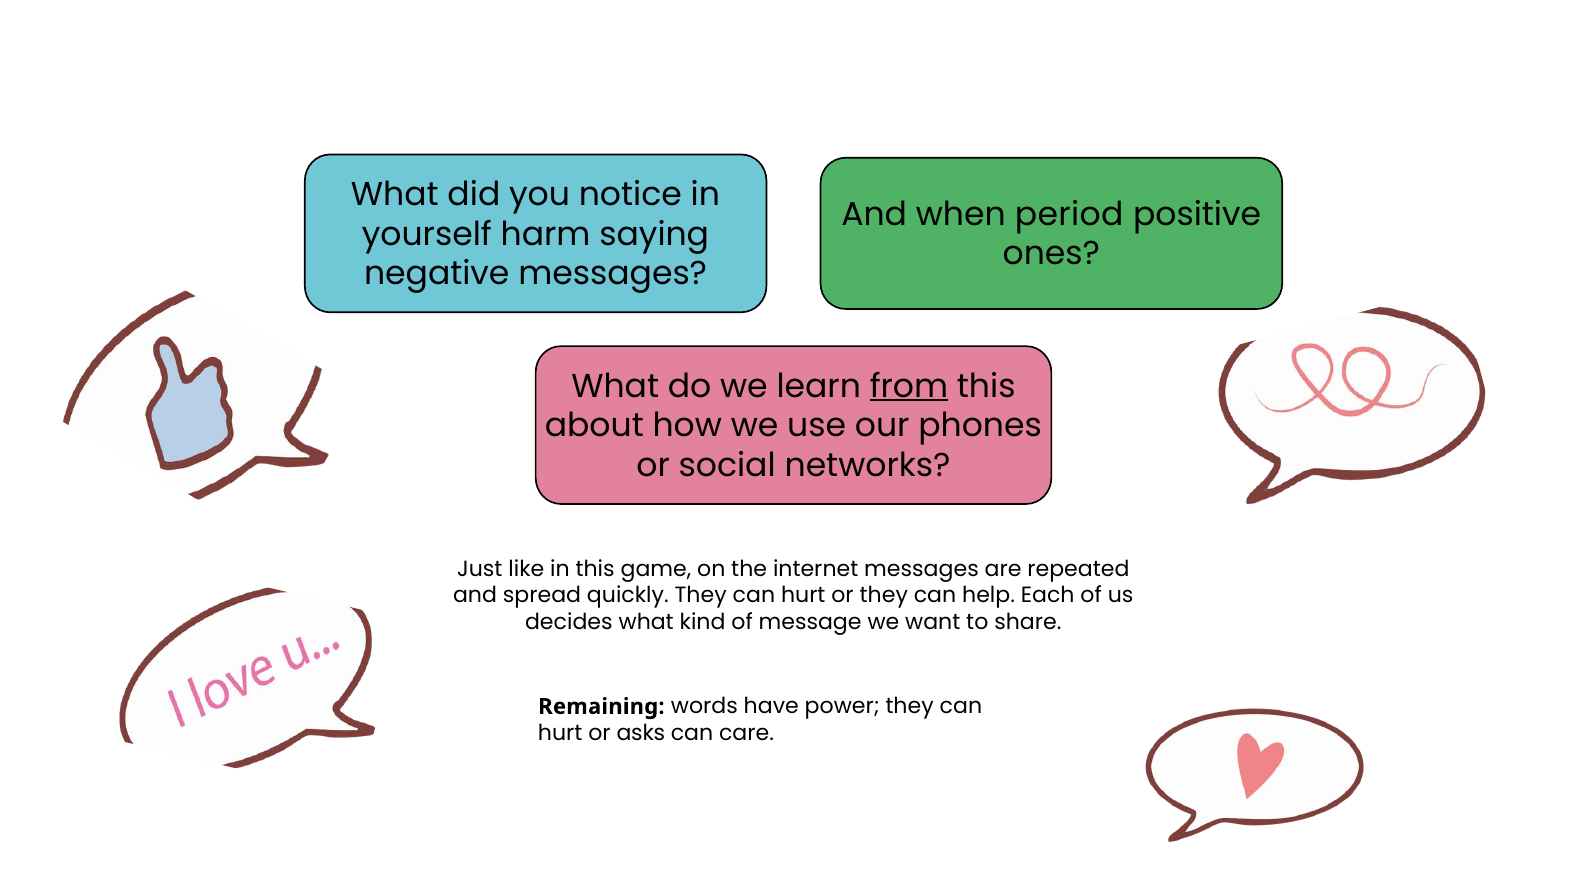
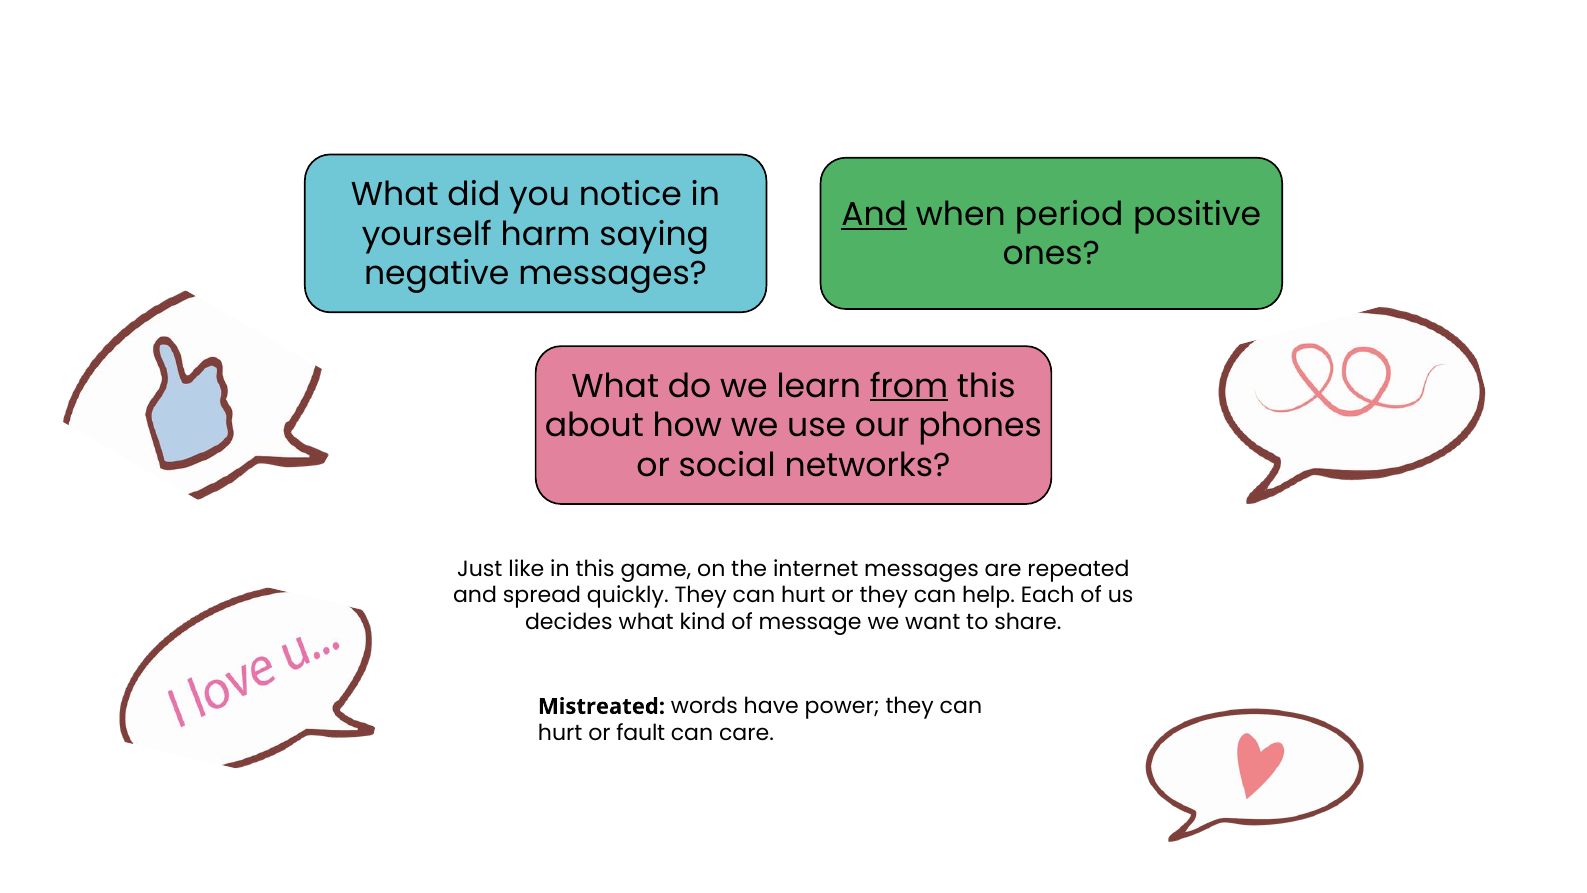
And underline: none -> present (874, 214)
Remaining: Remaining -> Mistreated (602, 706)
asks: asks -> fault (641, 733)
